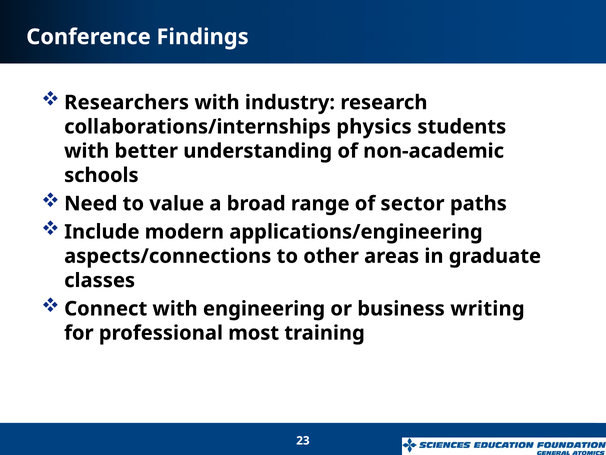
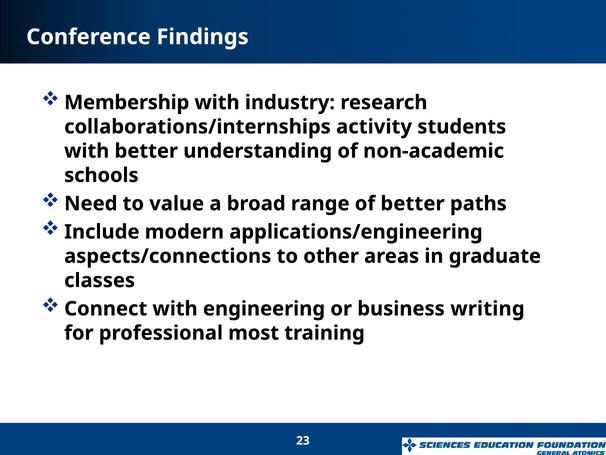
Researchers: Researchers -> Membership (127, 102)
physics: physics -> activity (374, 127)
of sector: sector -> better (413, 203)
